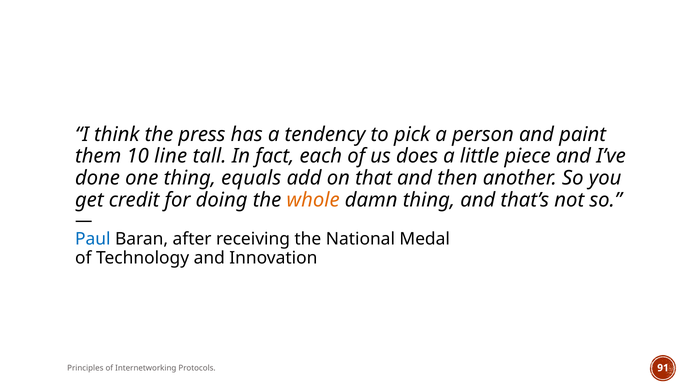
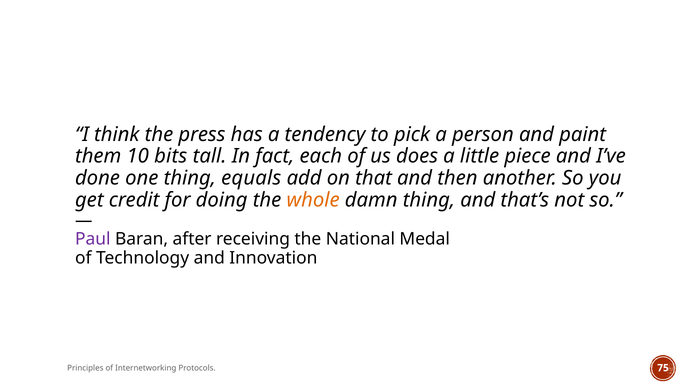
line: line -> bits (171, 156)
Paul colour: blue -> purple (93, 239)
91: 91 -> 75 (663, 368)
